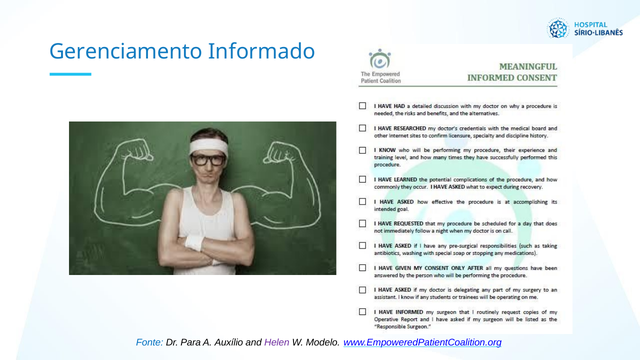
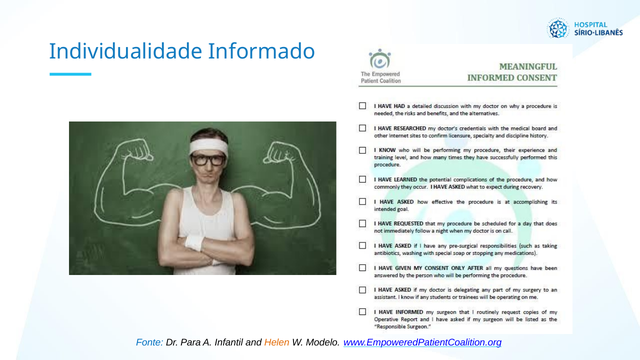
Gerenciamento: Gerenciamento -> Individualidade (126, 52)
Auxílio: Auxílio -> Infantil (229, 343)
Helen colour: purple -> orange (277, 343)
